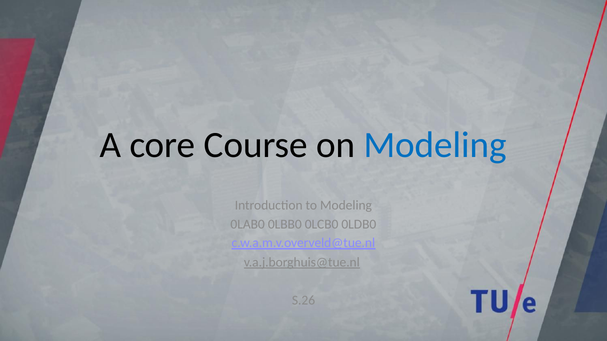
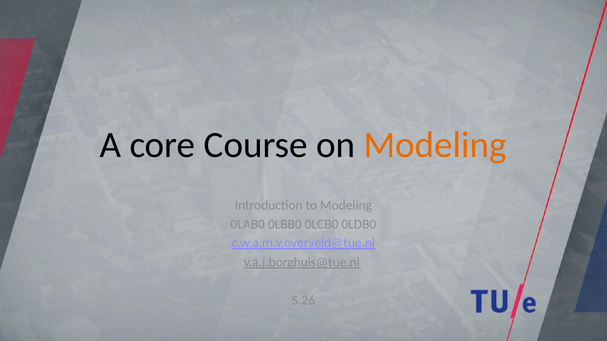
Modeling colour: blue -> orange (435, 145)
